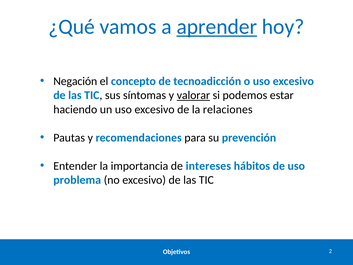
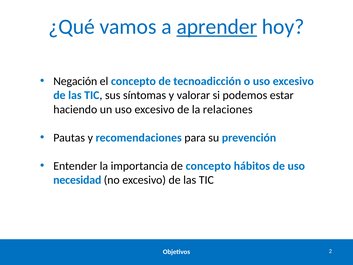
valorar underline: present -> none (193, 95)
de intereses: intereses -> concepto (208, 166)
problema: problema -> necesidad (77, 180)
